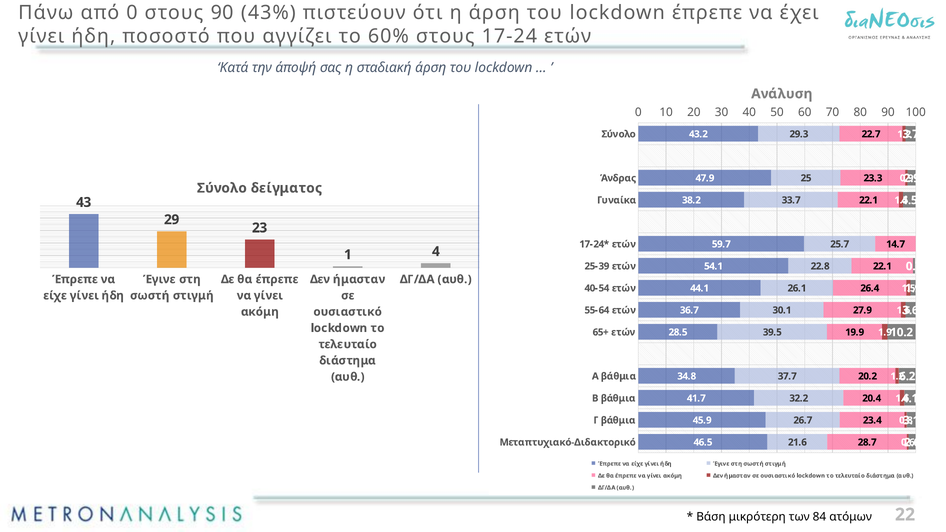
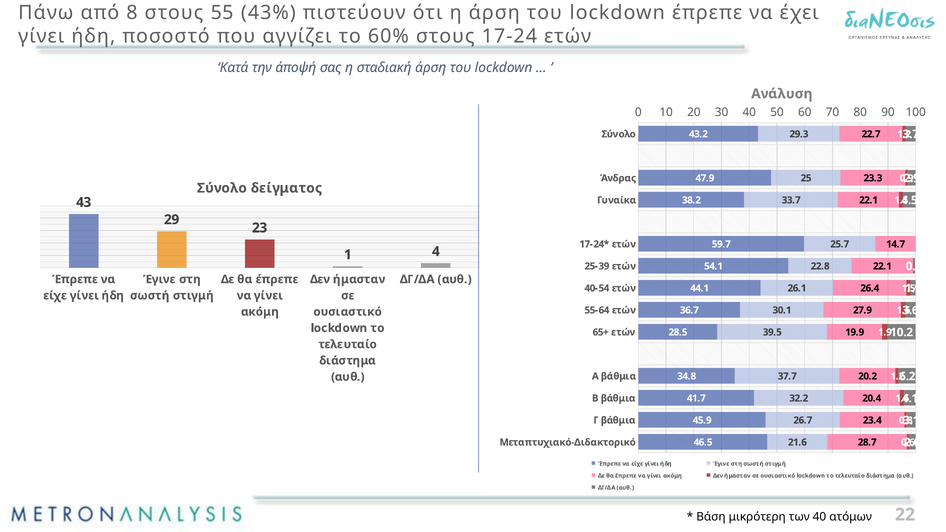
από 0: 0 -> 8 (132, 13)
στους 90: 90 -> 55 (222, 13)
των 84: 84 -> 40 (819, 517)
